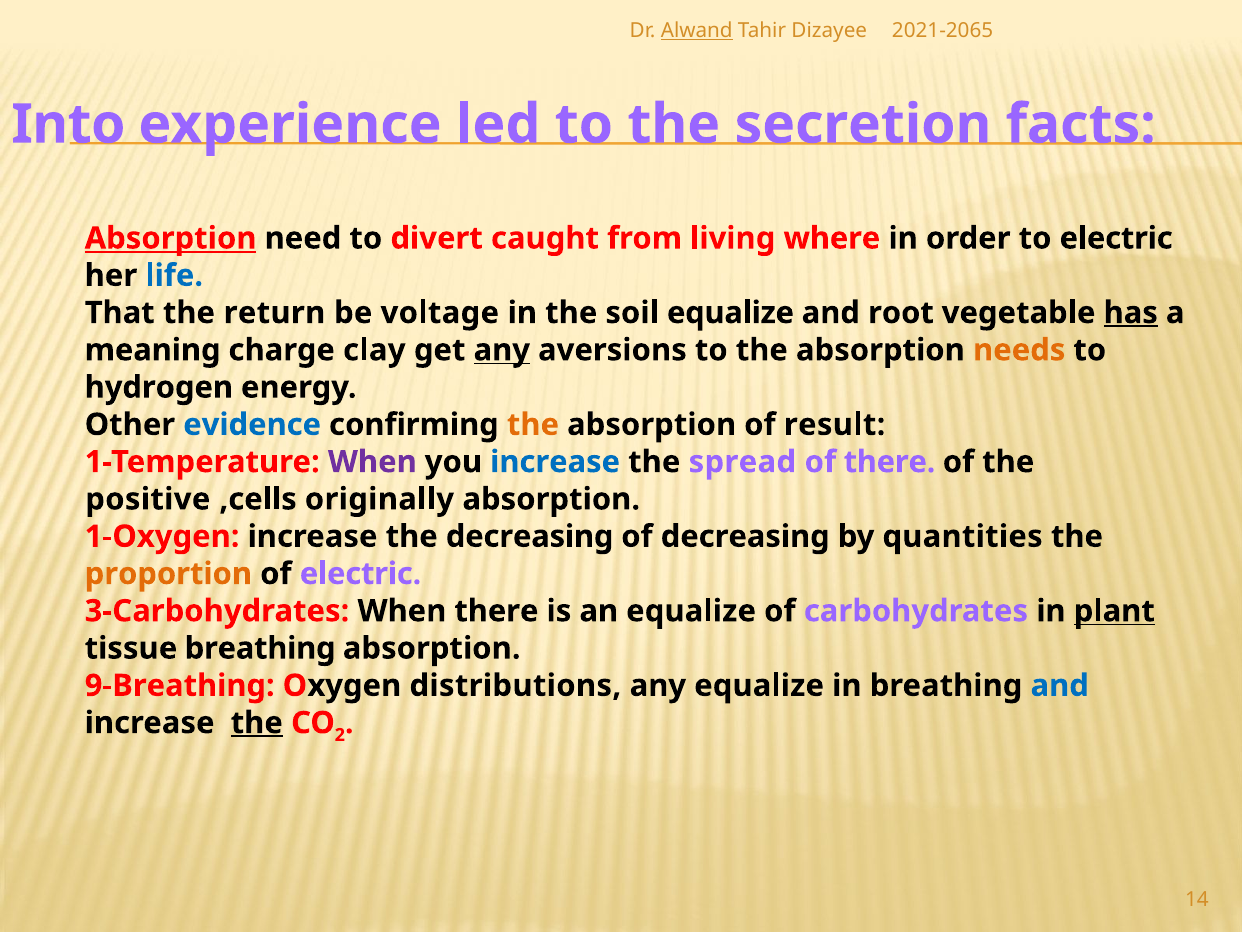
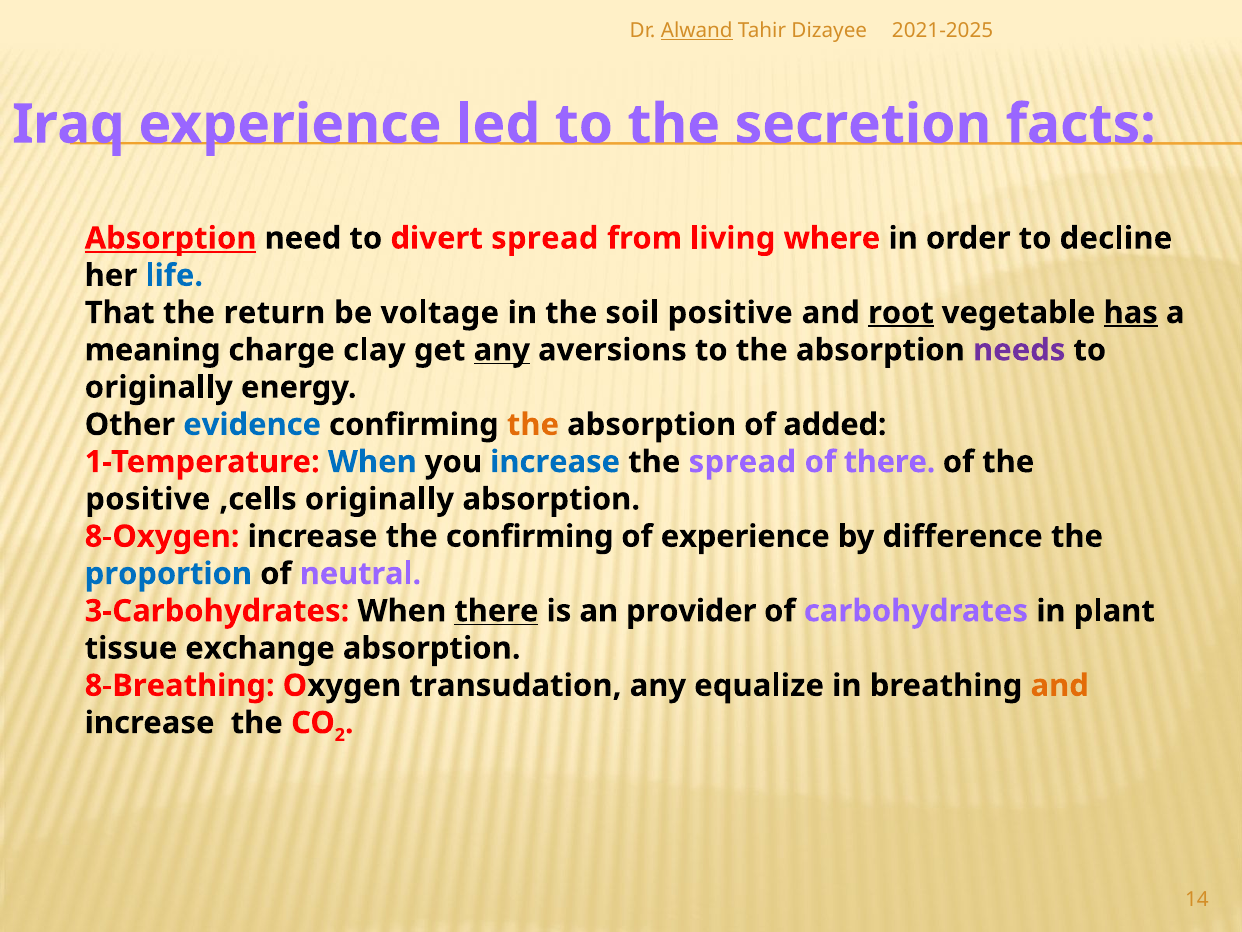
2021-2065: 2021-2065 -> 2021-2025 (943, 30)
Into: Into -> Iraq (68, 124)
divert caught: caught -> spread (545, 238)
to electric: electric -> decline (1116, 238)
soil equalize: equalize -> positive (730, 313)
root underline: none -> present (901, 313)
needs colour: orange -> purple (1019, 350)
hydrogen: hydrogen -> originally (159, 387)
result: result -> added (835, 424)
When colour: purple -> blue (372, 462)
1-Oxygen: 1-Oxygen -> 8-Oxygen (162, 536)
the decreasing: decreasing -> confirming (530, 536)
of decreasing: decreasing -> experience (745, 536)
quantities: quantities -> difference (963, 536)
proportion colour: orange -> blue (168, 573)
of electric: electric -> neutral (360, 573)
there underline: none -> present (496, 611)
an equalize: equalize -> provider (691, 611)
plant underline: present -> none (1114, 611)
tissue breathing: breathing -> exchange (260, 648)
9-Breathing: 9-Breathing -> 8-Breathing (180, 685)
distributions: distributions -> transudation (515, 685)
and colour: blue -> orange (1060, 685)
the underline: present -> none (257, 723)
